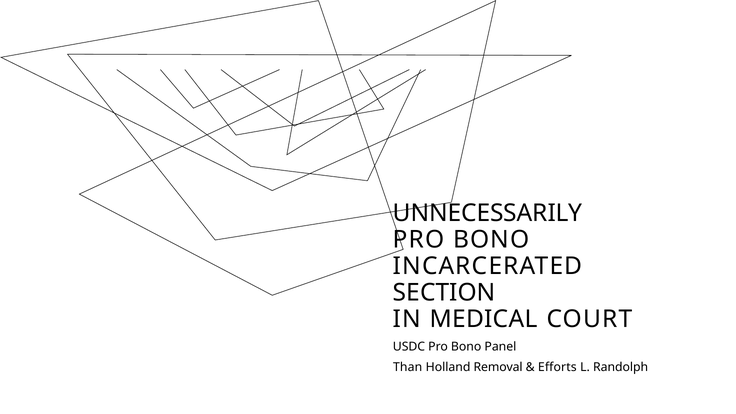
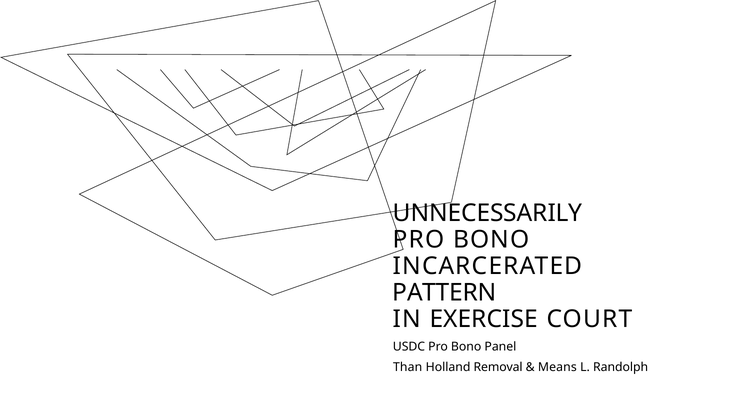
SECTION: SECTION -> PATTERN (444, 293)
MEDICAL: MEDICAL -> EXERCISE (484, 319)
Efforts: Efforts -> Means (557, 367)
